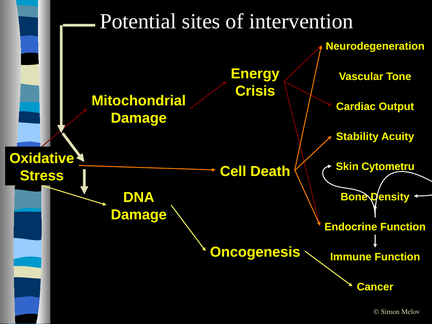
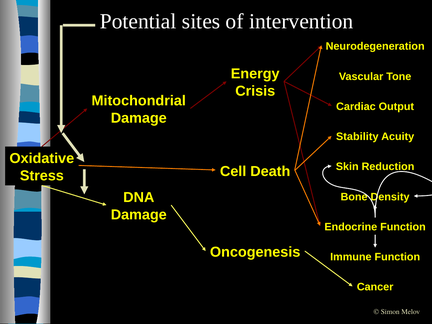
Cytometru: Cytometru -> Reduction (388, 167)
